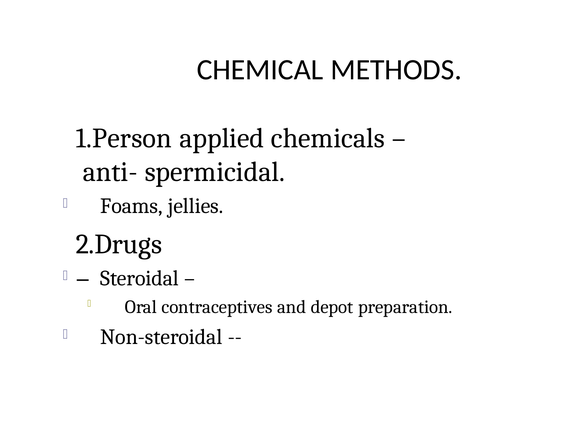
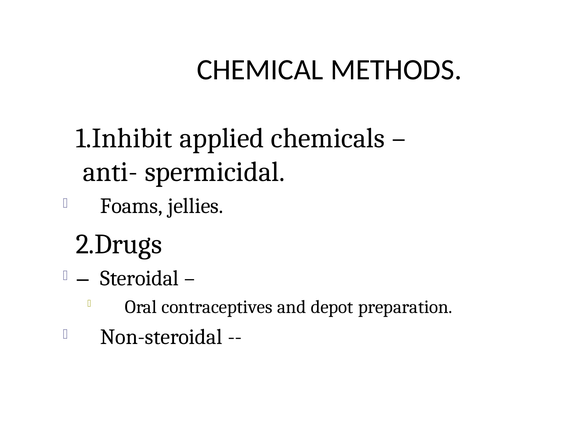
1.Person: 1.Person -> 1.Inhibit (124, 138)
